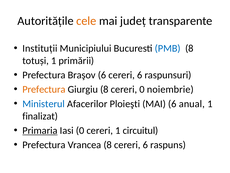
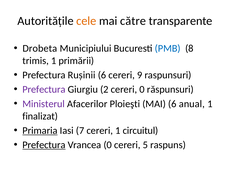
județ: județ -> către (133, 21)
Instituții: Instituții -> Drobeta (40, 48)
totuși: totuși -> trimis (36, 61)
Braşov: Braşov -> Rușinii (82, 75)
6 cereri 6: 6 -> 9 (140, 75)
Prefectura colour: orange -> purple (44, 89)
Giurgiu 8: 8 -> 2 (104, 89)
noiembrie: noiembrie -> răspunsuri (170, 89)
Ministerul colour: blue -> purple (44, 104)
Iasi 0: 0 -> 7 (80, 130)
Prefectura underline: none -> present (44, 144)
Vrancea 8: 8 -> 0 (108, 144)
6: 6 -> 5 (145, 144)
